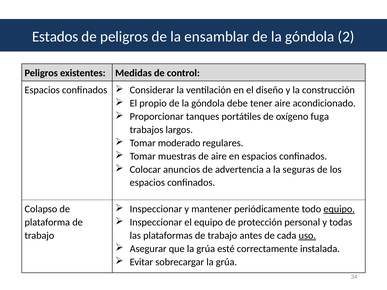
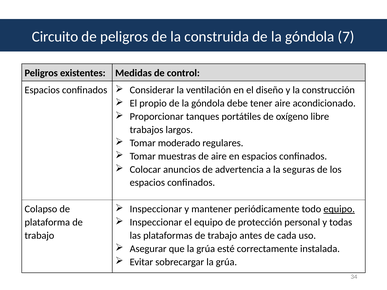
Estados: Estados -> Circuito (55, 37)
ensamblar: ensamblar -> construida (217, 37)
2: 2 -> 7 (346, 37)
fuga: fuga -> libre (320, 117)
uso underline: present -> none (307, 236)
